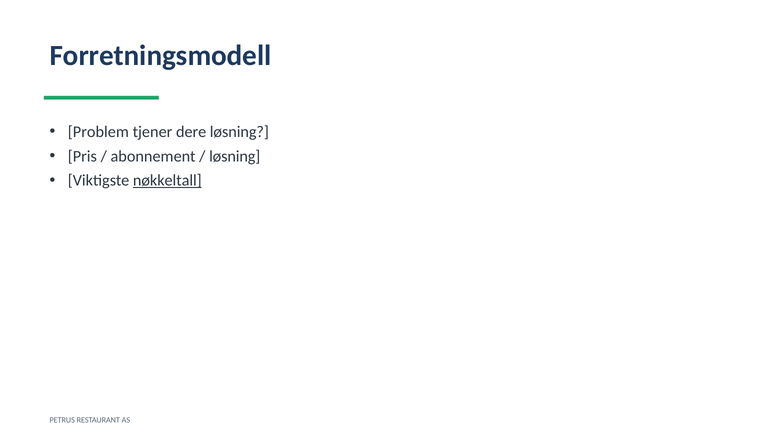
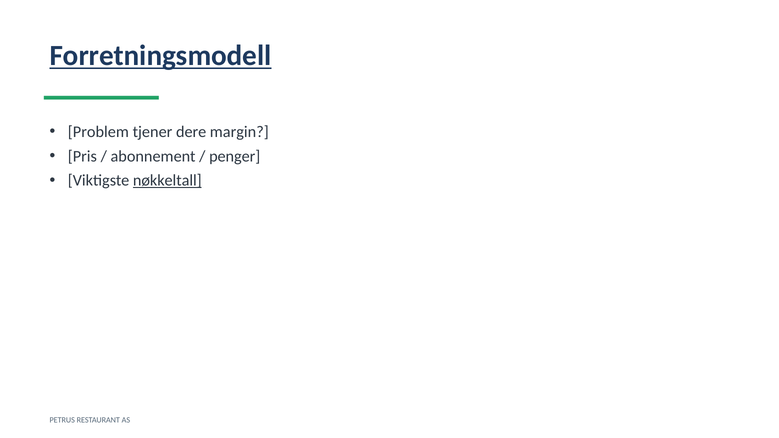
Forretningsmodell underline: none -> present (160, 56)
dere løsning: løsning -> margin (239, 132)
løsning: løsning -> penger (235, 156)
